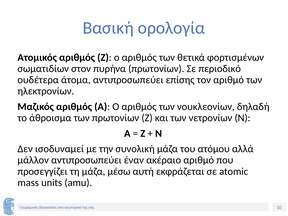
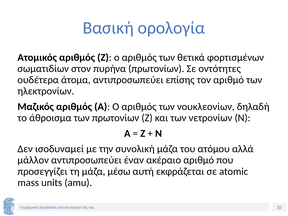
περιοδικό: περιοδικό -> οντότητες (220, 69)
